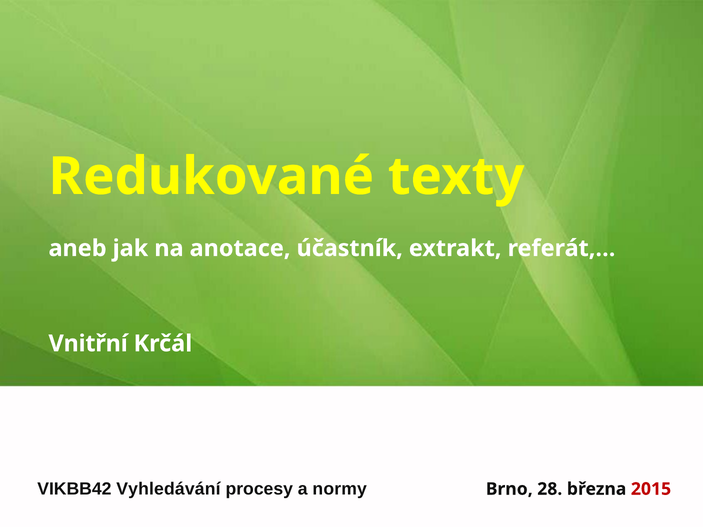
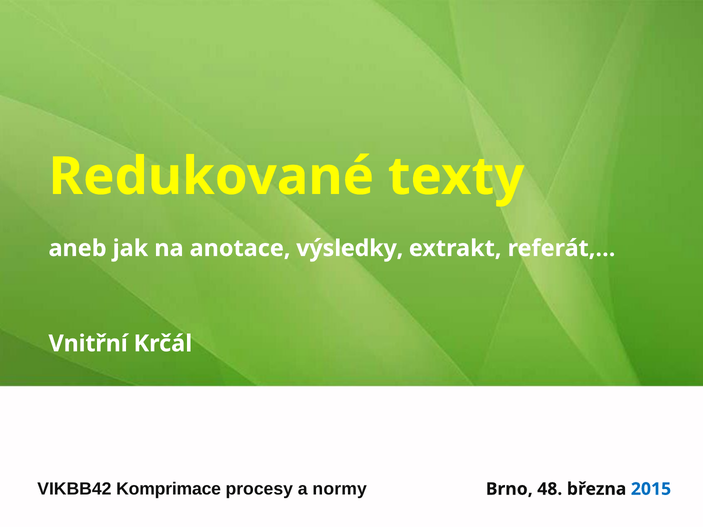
účastník: účastník -> výsledky (350, 248)
Vyhledávání: Vyhledávání -> Komprimace (169, 489)
28: 28 -> 48 (550, 489)
2015 colour: red -> blue (651, 489)
